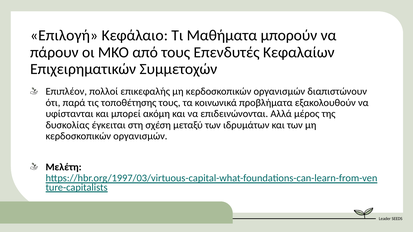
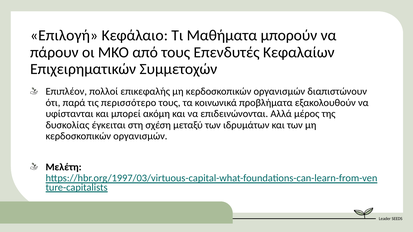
τοποθέτησης: τοποθέτησης -> περισσότερο (129, 103)
